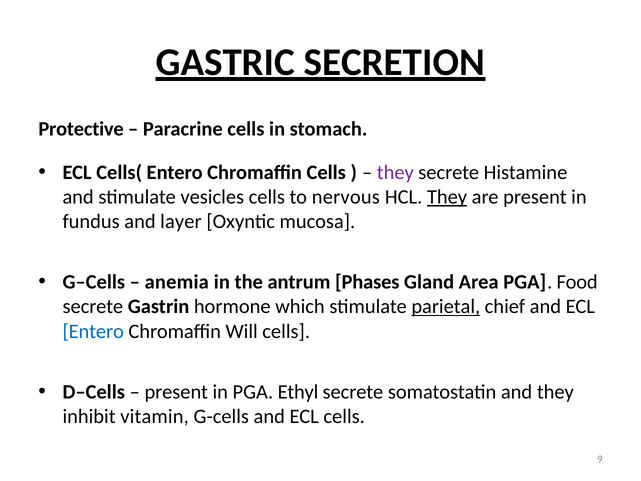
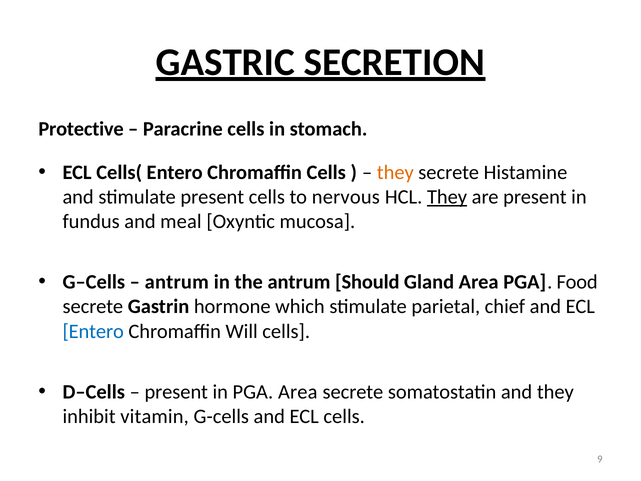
they colour: purple -> orange (395, 172)
stimulate vesicles: vesicles -> present (212, 197)
layer: layer -> meal (181, 221)
anemia: anemia -> antrum (177, 282)
Phases: Phases -> Should (367, 282)
parietal underline: present -> none (446, 307)
PGA Ethyl: Ethyl -> Area (298, 392)
